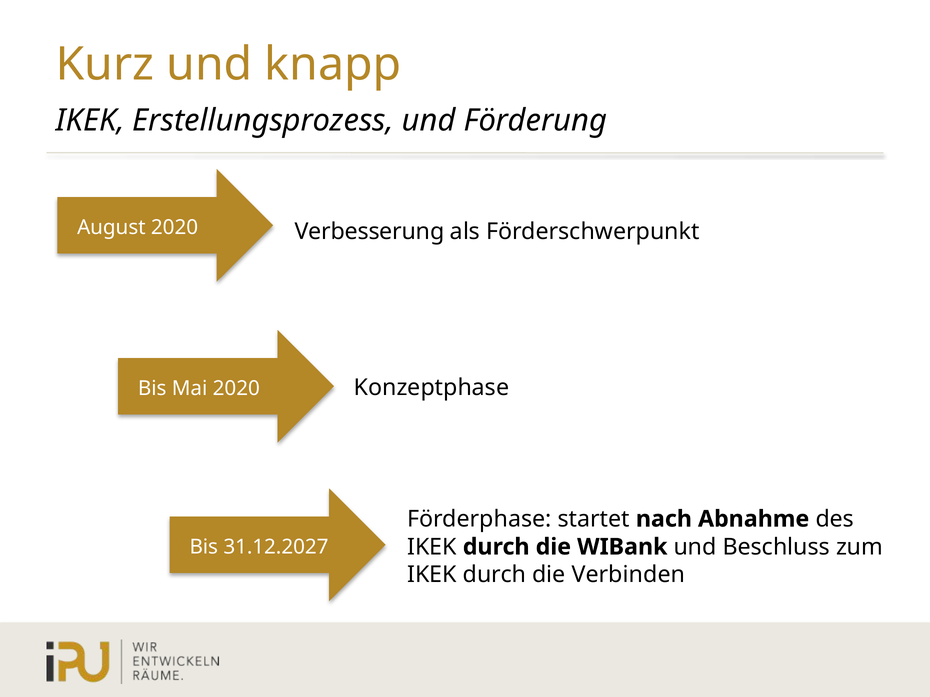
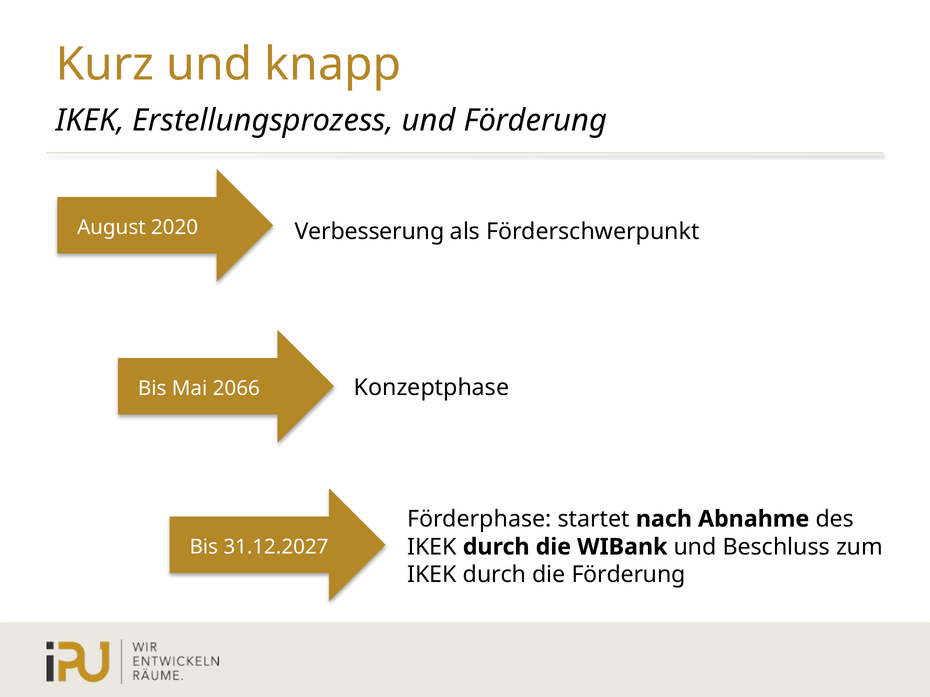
Mai 2020: 2020 -> 2066 (236, 389)
die Verbinden: Verbinden -> Förderung (629, 575)
